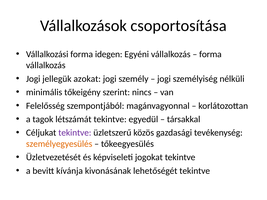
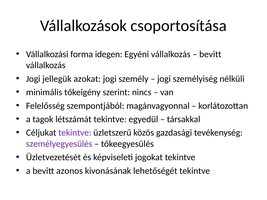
forma: forma -> bevitt (210, 54)
személyegyesülés colour: orange -> purple (59, 144)
kívánja: kívánja -> azonos (70, 171)
